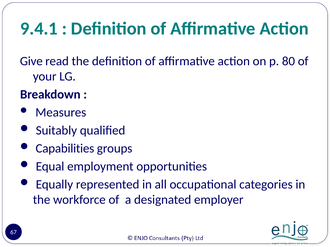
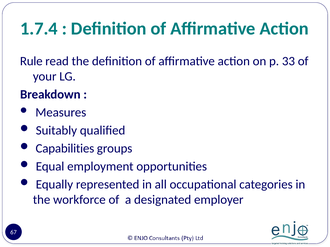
9.4.1: 9.4.1 -> 1.7.4 (39, 29)
Give: Give -> Rule (31, 61)
80: 80 -> 33 (288, 61)
